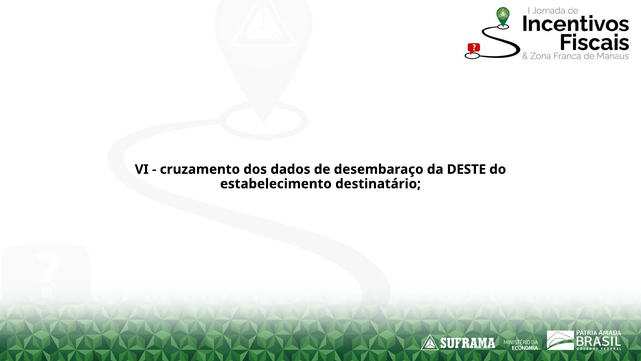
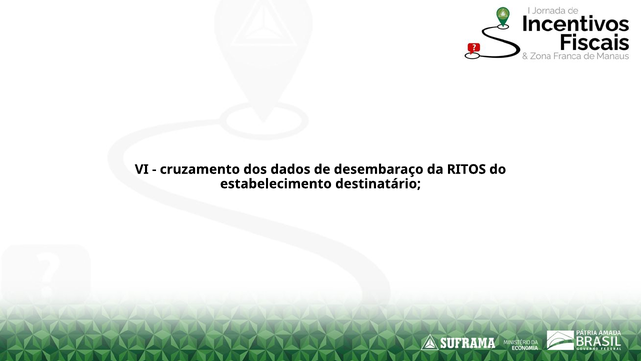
DESTE: DESTE -> RITOS (466, 169)
